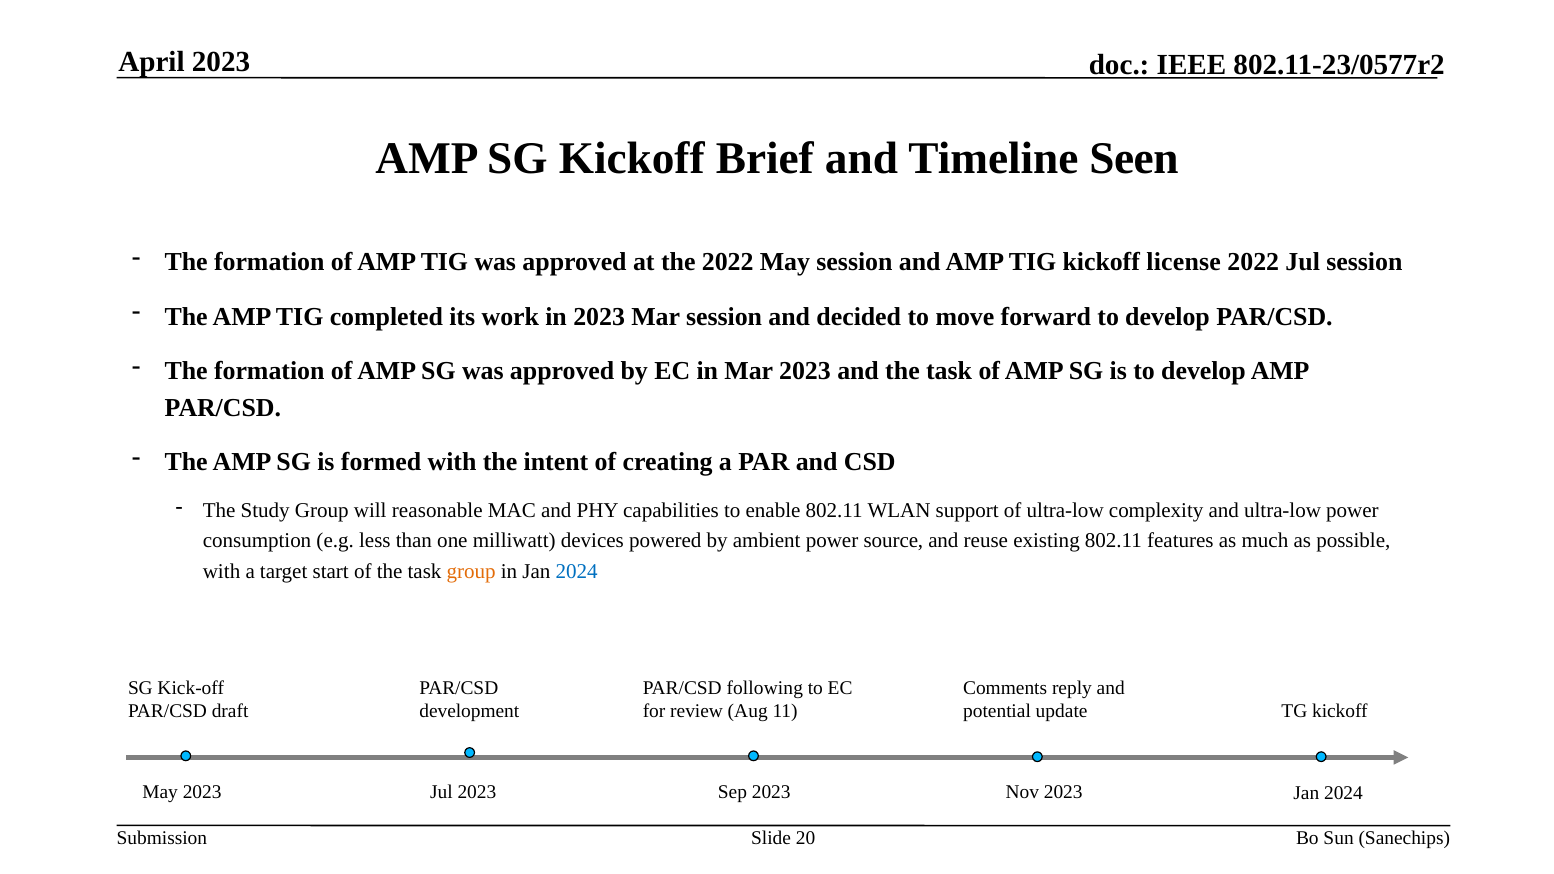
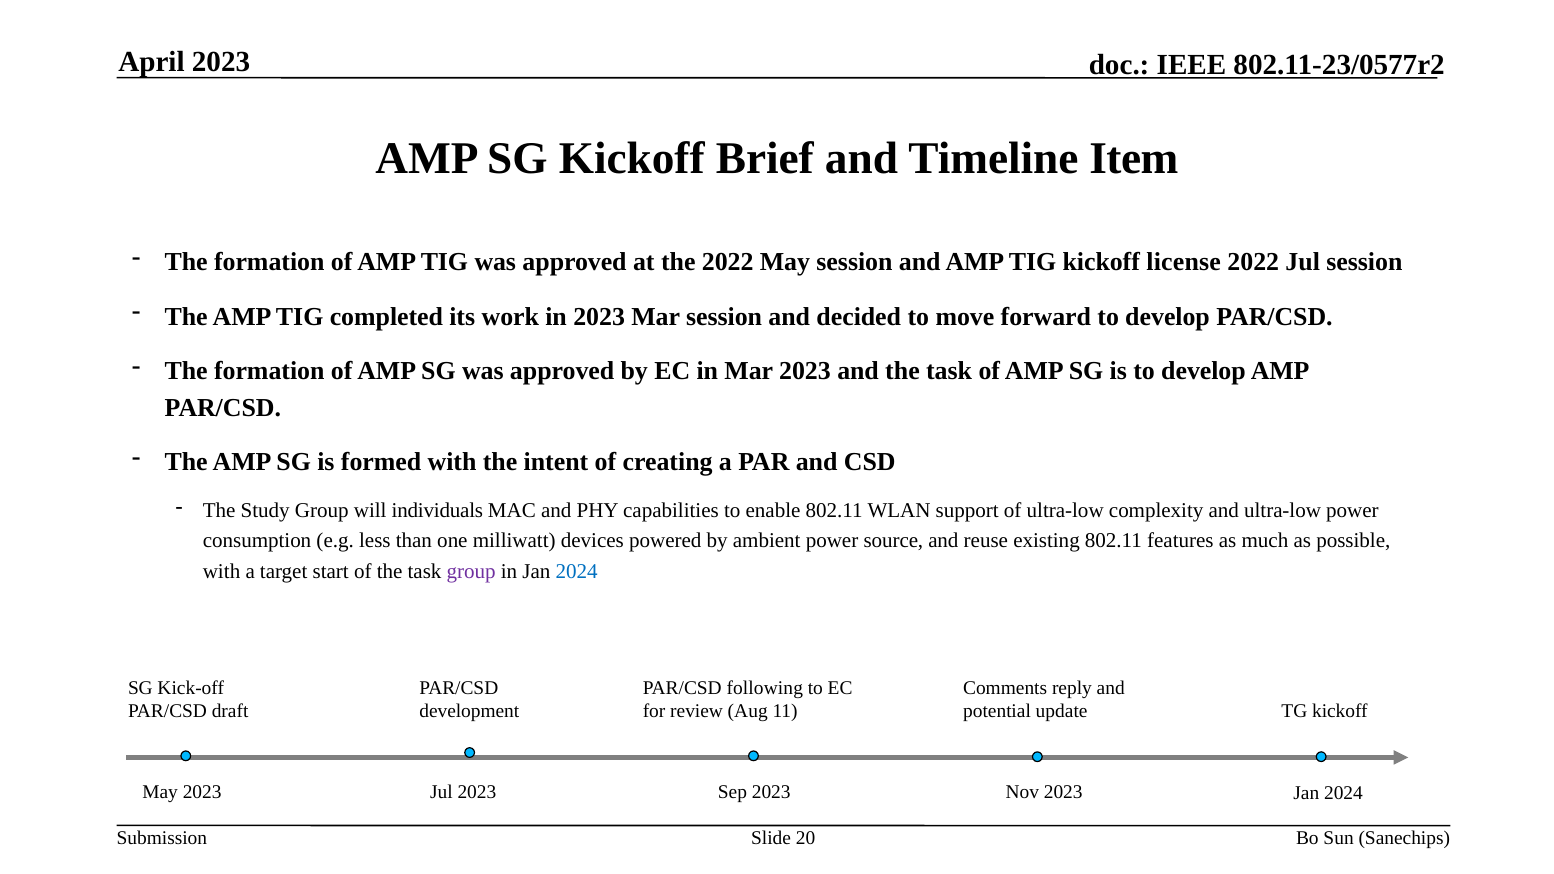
Seen: Seen -> Item (1134, 158)
reasonable: reasonable -> individuals (437, 511)
group colour: orange -> purple (471, 571)
